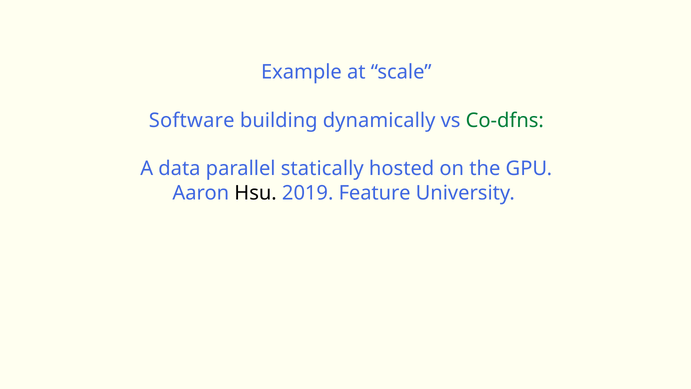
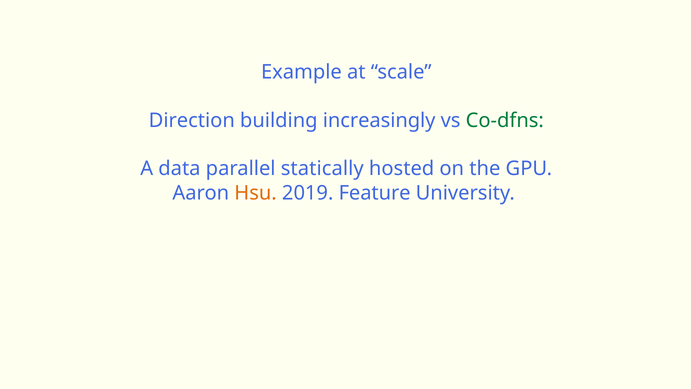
Software: Software -> Direction (192, 120)
dynamically: dynamically -> increasingly (379, 120)
Hsu colour: black -> orange (256, 193)
